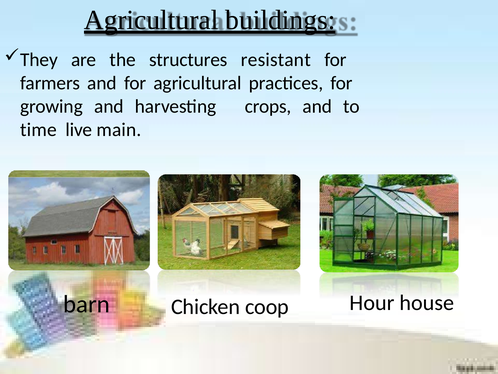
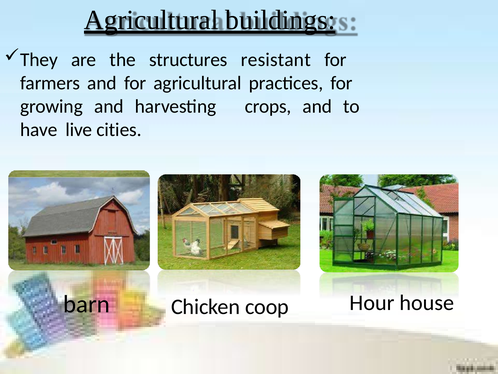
time: time -> have (39, 130)
main: main -> cities (119, 130)
